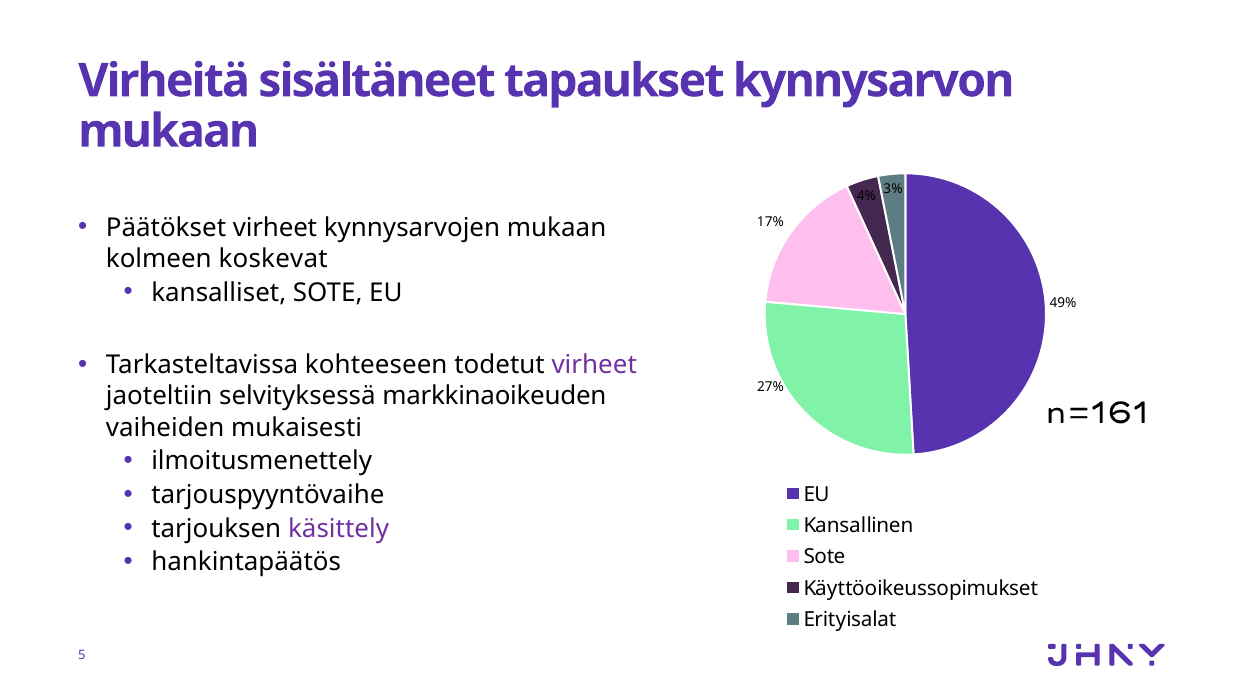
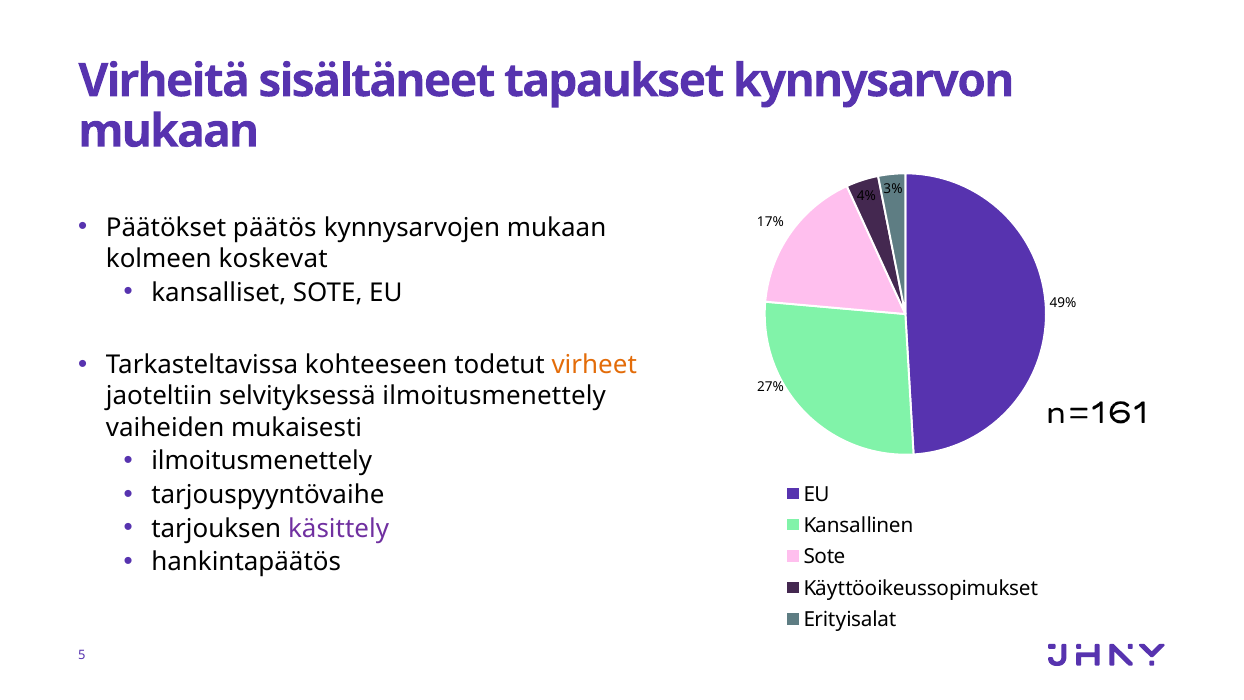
Päätökset virheet: virheet -> päätös (275, 228)
virheet colour: purple -> orange (594, 365)
selvityksessä markkinaoikeuden: markkinaoikeuden -> ilmoitusmenettely (494, 396)
